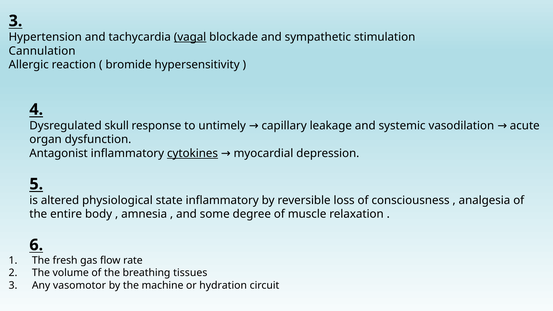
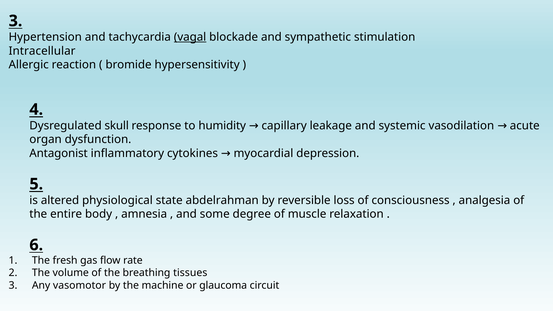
Cannulation: Cannulation -> Intracellular (42, 51)
untimely: untimely -> humidity (222, 126)
cytokines underline: present -> none (192, 153)
state inflammatory: inflammatory -> abdelrahman (222, 200)
hydration: hydration -> glaucoma (223, 285)
